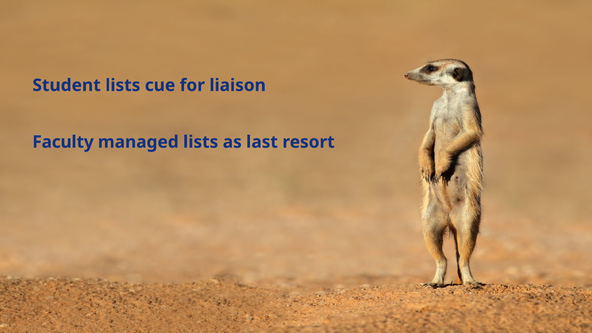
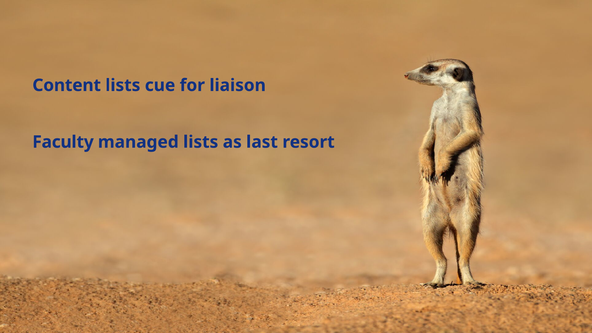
Student: Student -> Content (67, 85)
